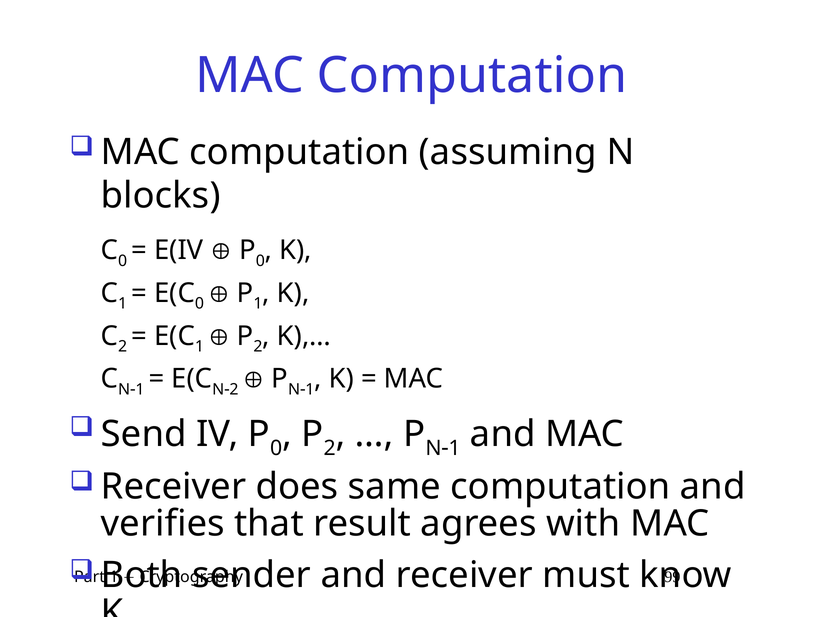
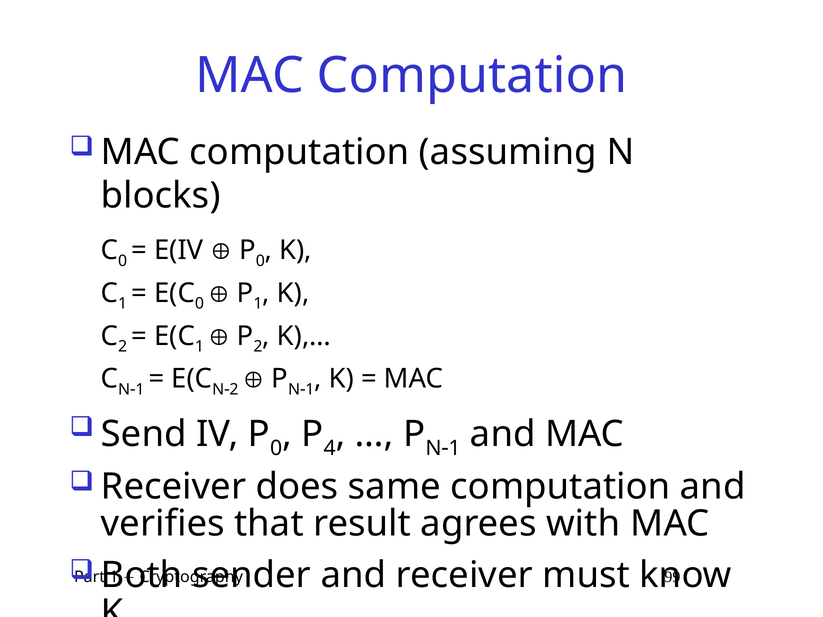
2: 2 -> 4 (330, 448)
